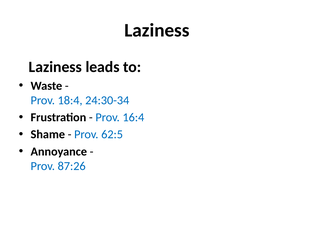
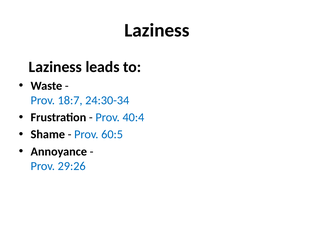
18:4: 18:4 -> 18:7 (70, 101)
16:4: 16:4 -> 40:4 (133, 118)
62:5: 62:5 -> 60:5 (112, 135)
87:26: 87:26 -> 29:26 (72, 166)
